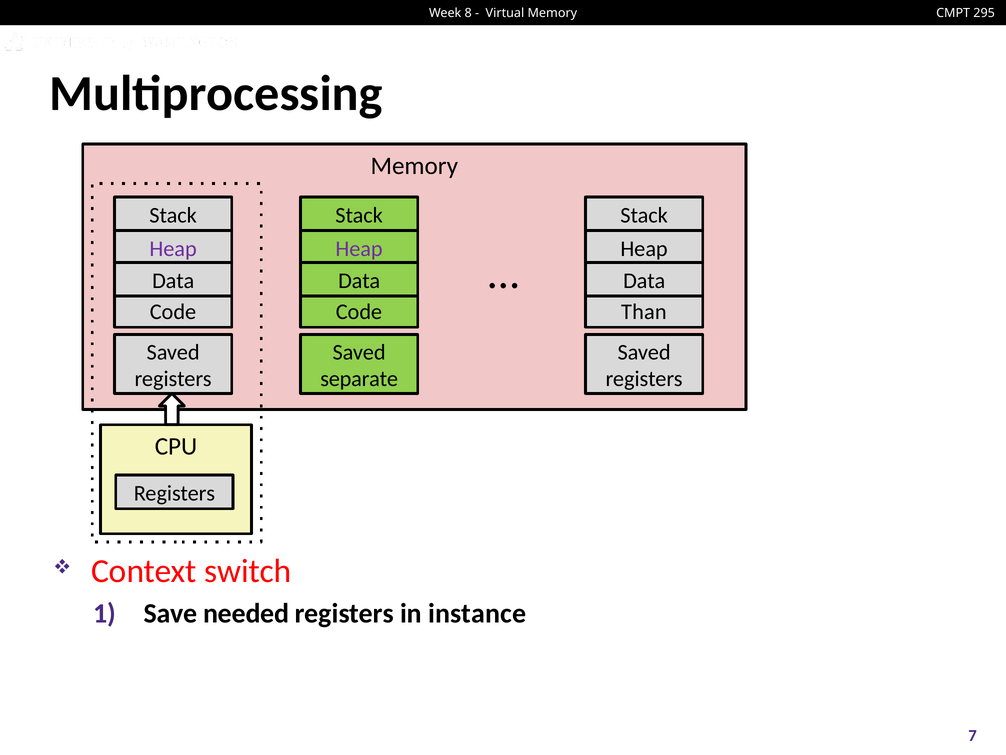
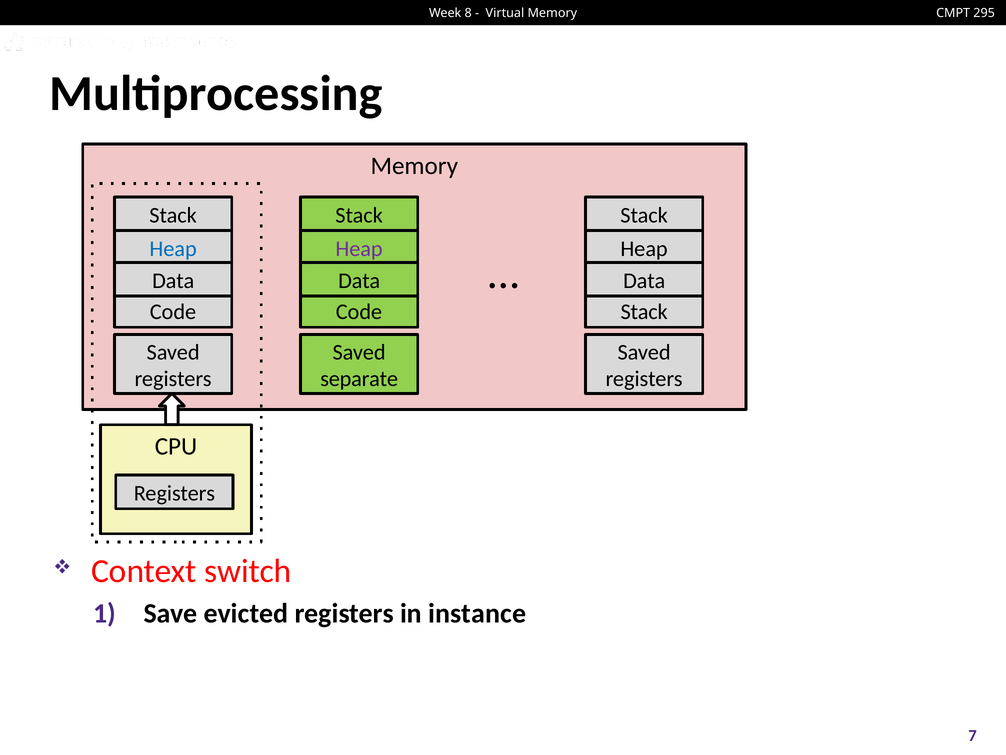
Heap colour: purple -> blue (173, 249)
Than: Than -> Stack (644, 312)
needed: needed -> evicted (246, 613)
